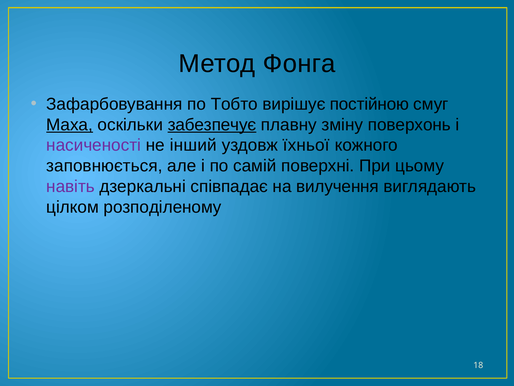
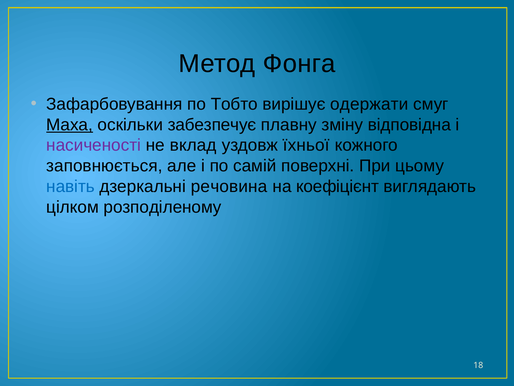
постійною: постійною -> одержати (369, 104)
забезпечує underline: present -> none (212, 125)
поверхонь: поверхонь -> відповідна (409, 125)
інший: інший -> вклад (193, 145)
навіть colour: purple -> blue (71, 186)
співпадає: співпадає -> речовина (229, 186)
вилучення: вилучення -> коефіцієнт (338, 186)
